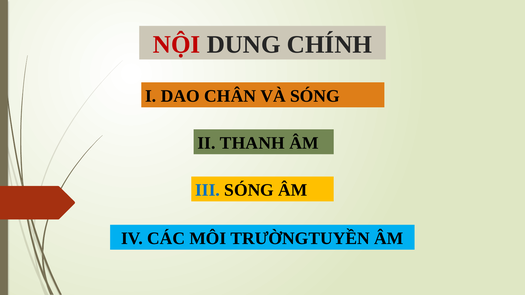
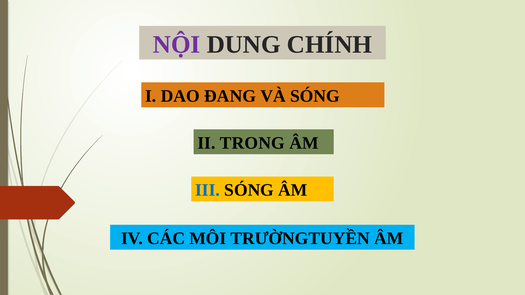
NỘI colour: red -> purple (177, 45)
CHÂN: CHÂN -> ĐANG (230, 96)
THANH: THANH -> TRONG (252, 143)
